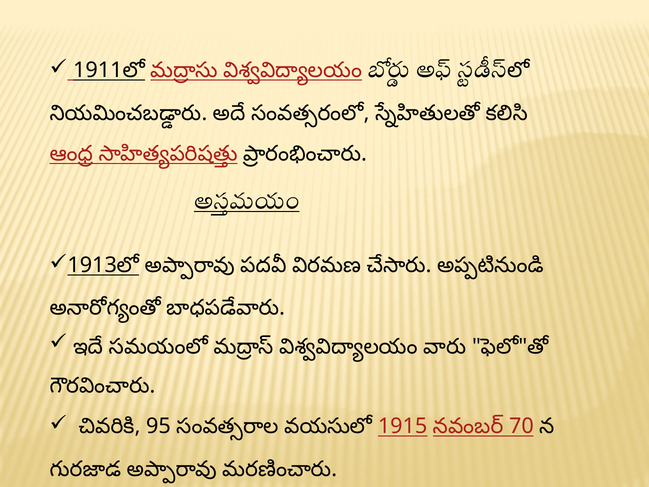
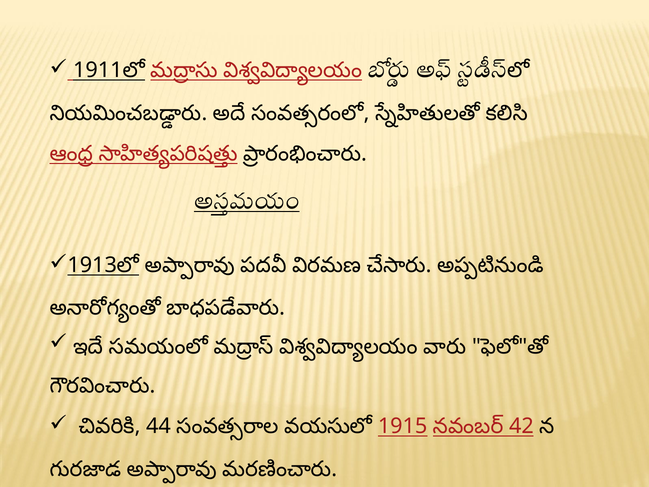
95: 95 -> 44 (158, 426)
70: 70 -> 42 (521, 426)
